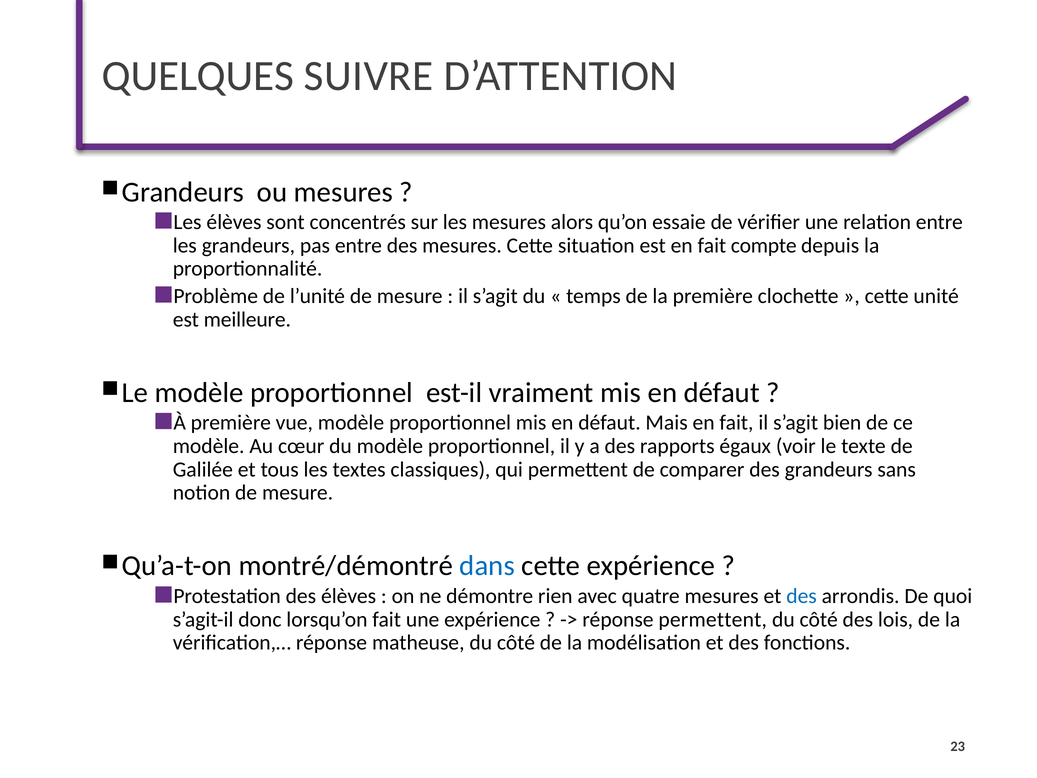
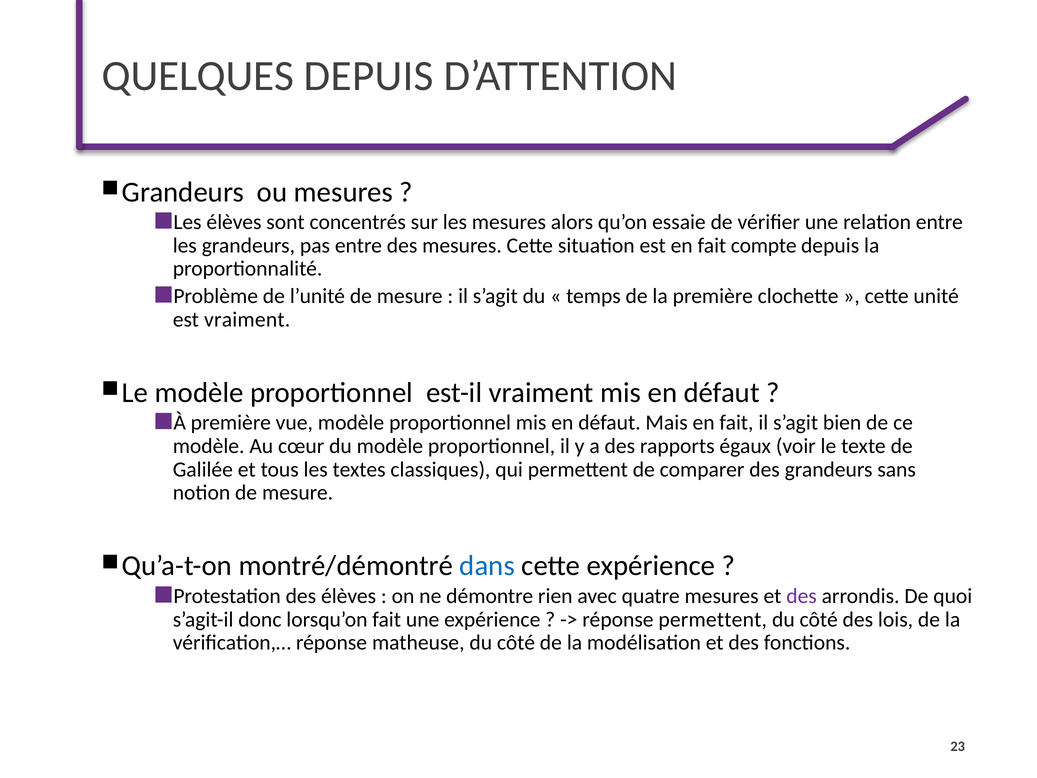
QUELQUES SUIVRE: SUIVRE -> DEPUIS (369, 76)
est meilleure: meilleure -> vraiment (247, 319)
des colour: blue -> purple (802, 596)
